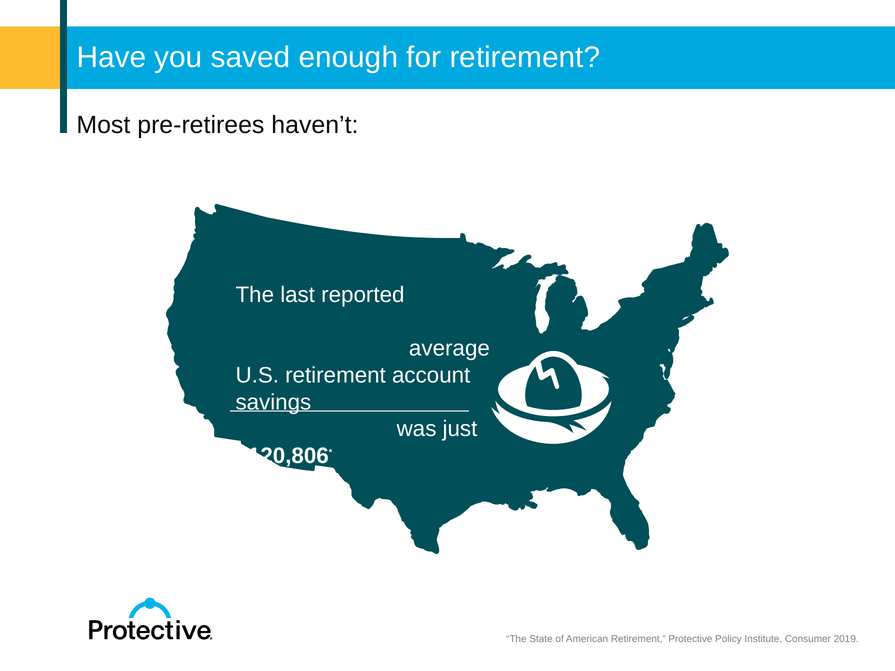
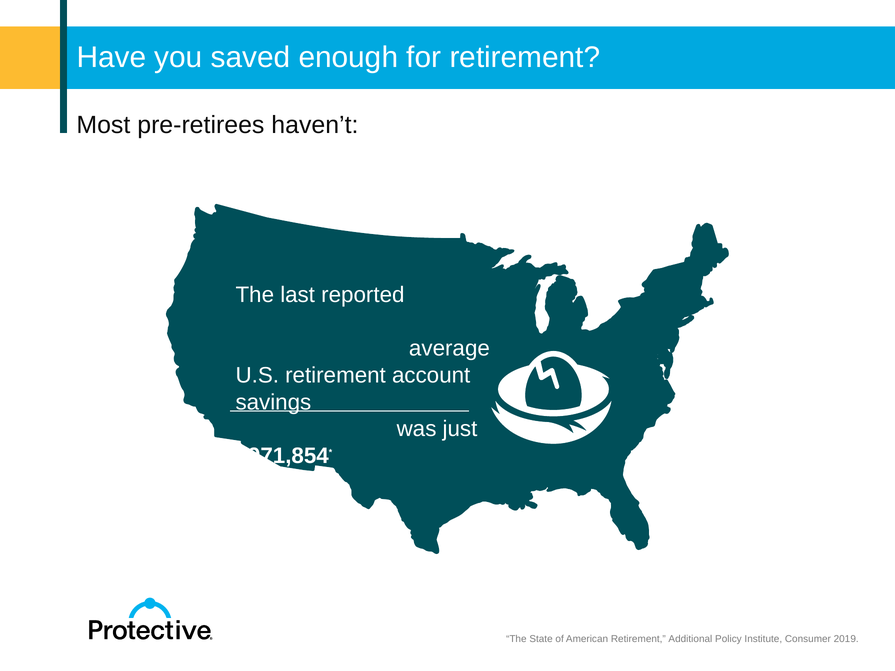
$120,806: $120,806 -> $971,854 (282, 456)
Protective: Protective -> Additional (690, 639)
